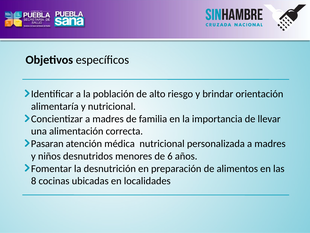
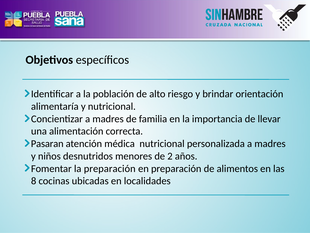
6: 6 -> 2 (170, 156)
la desnutrición: desnutrición -> preparación (110, 168)
